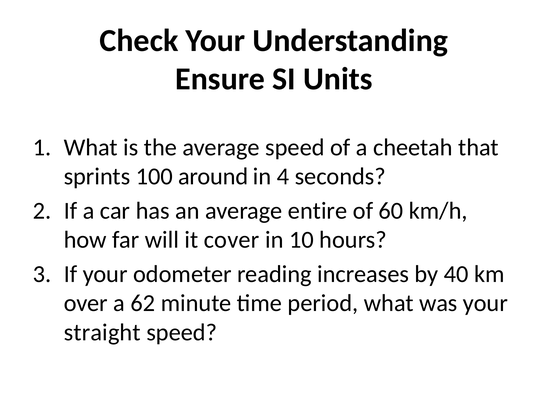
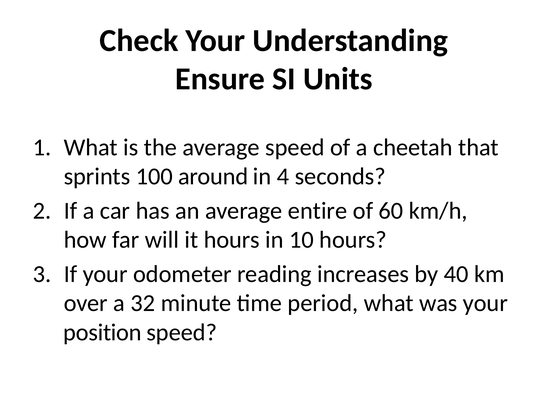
it cover: cover -> hours (232, 240)
62: 62 -> 32 (143, 303)
straight: straight -> position (102, 333)
